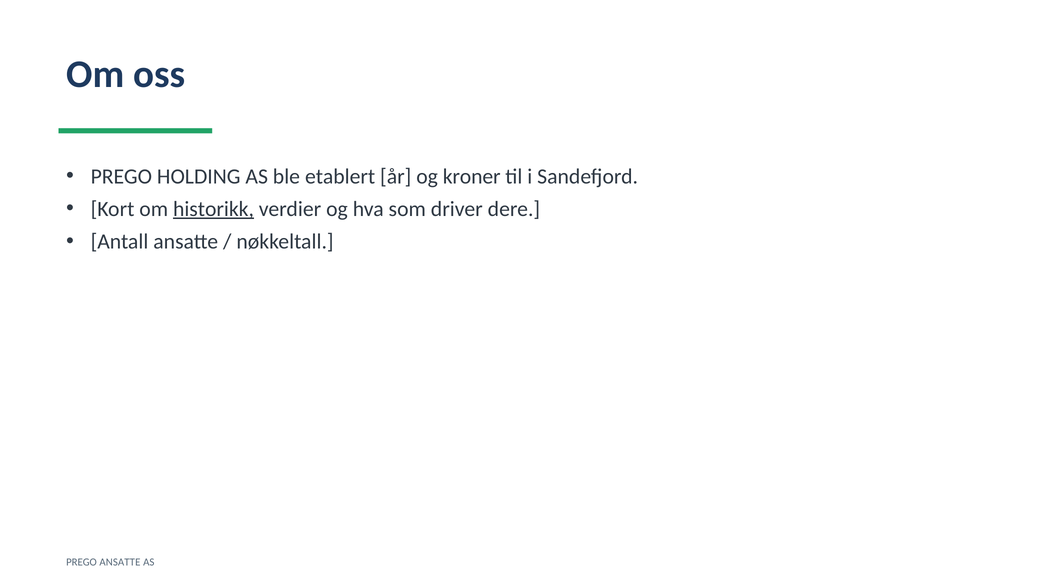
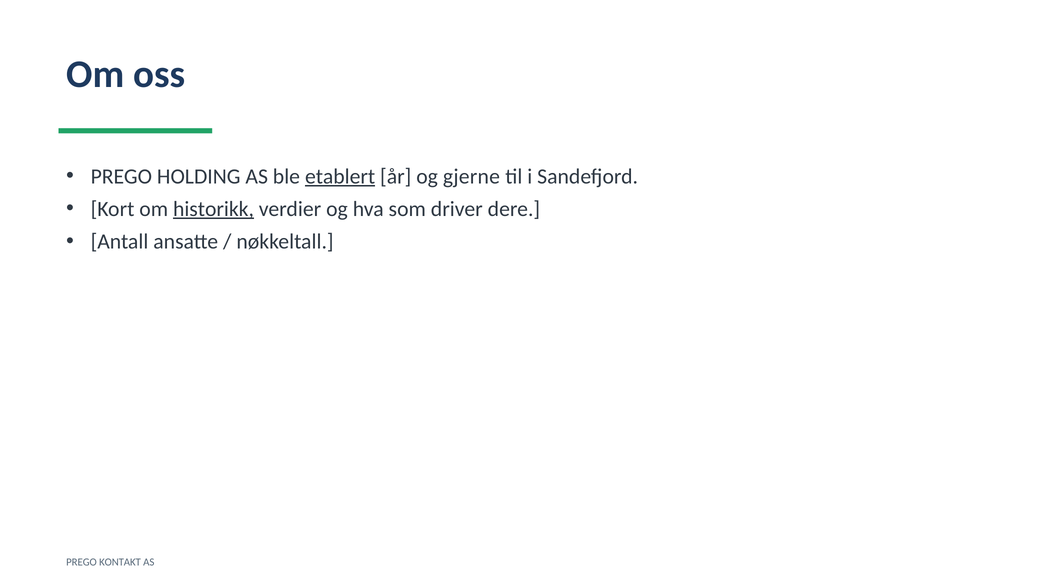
etablert underline: none -> present (340, 176)
kroner: kroner -> gjerne (471, 176)
PREGO ANSATTE: ANSATTE -> KONTAKT (120, 562)
